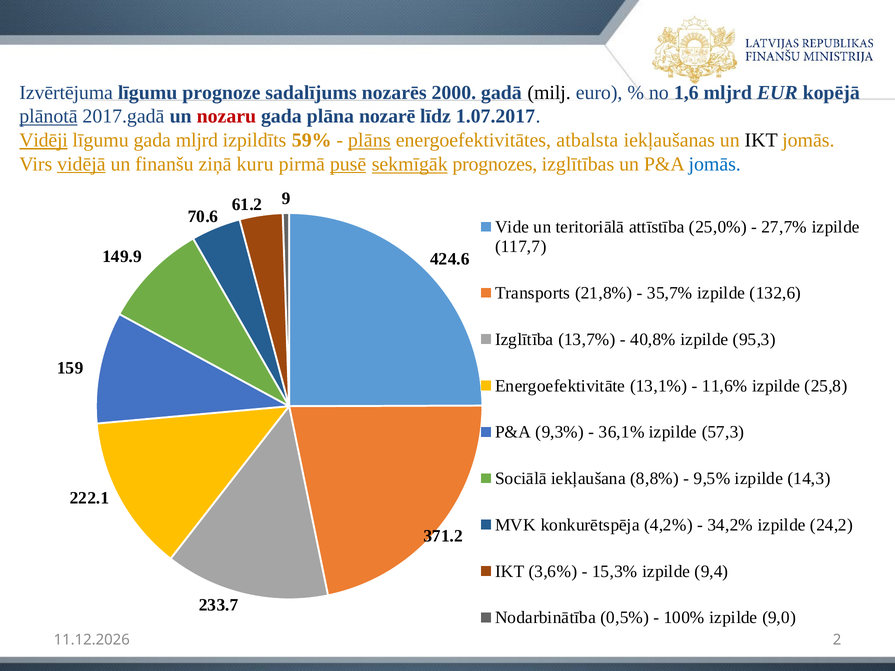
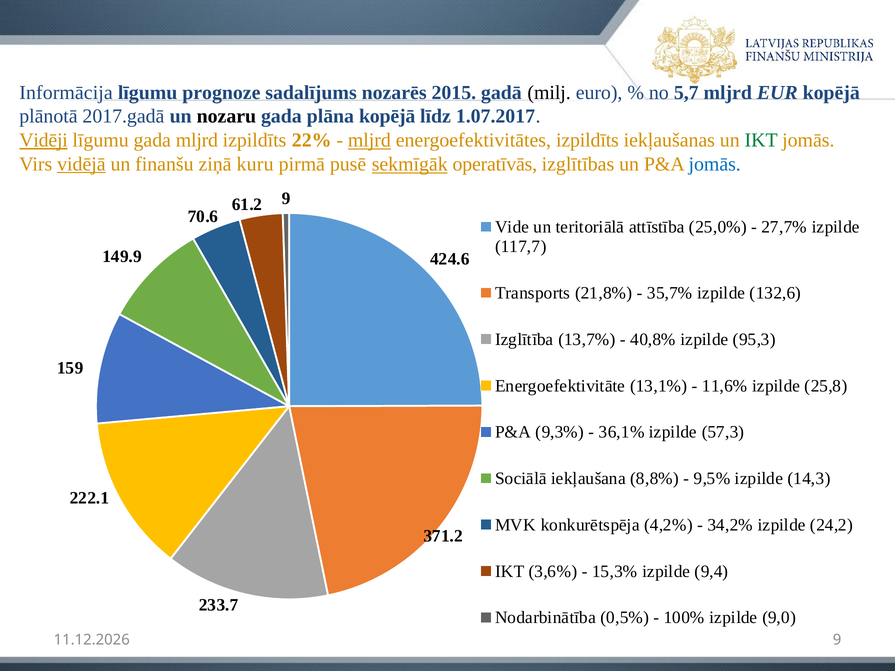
Izvērtējuma: Izvērtējuma -> Informācija (66, 93)
2000: 2000 -> 2015 (454, 93)
1,6: 1,6 -> 5,7 (686, 93)
plānotā underline: present -> none (48, 116)
nozaru colour: red -> black (226, 116)
plāna nozarē: nozarē -> kopējā (387, 116)
59%: 59% -> 22% (312, 140)
plāns: plāns -> mljrd (369, 140)
energoefektivitātes atbalsta: atbalsta -> izpildīts (587, 140)
IKT colour: black -> green (761, 140)
pusē underline: present -> none (348, 164)
prognozes: prognozes -> operatīvās (495, 164)
2: 2 -> 9 (837, 640)
